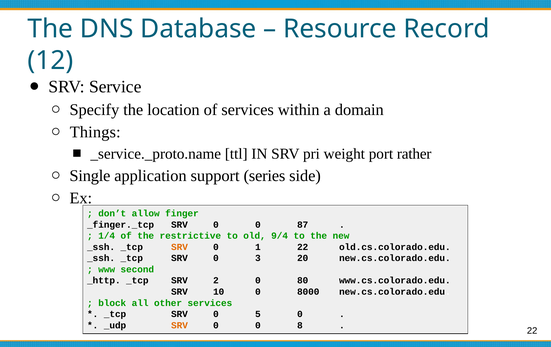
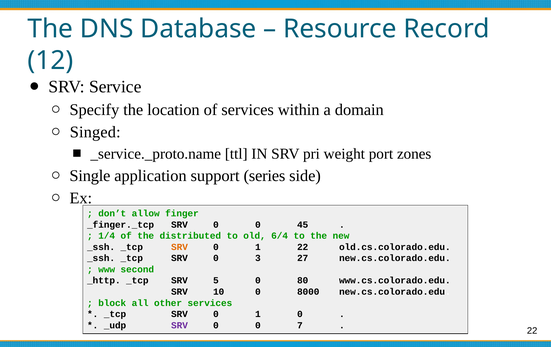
Things: Things -> Singed (95, 132)
rather: rather -> zones (414, 154)
87: 87 -> 45 (303, 225)
restrictive: restrictive -> distributed (190, 236)
9/4: 9/4 -> 6/4 (280, 236)
20: 20 -> 27 (303, 258)
2: 2 -> 5 (216, 281)
5: 5 -> 1 (258, 314)
SRV colour: orange -> purple (179, 325)
8: 8 -> 7 (300, 325)
